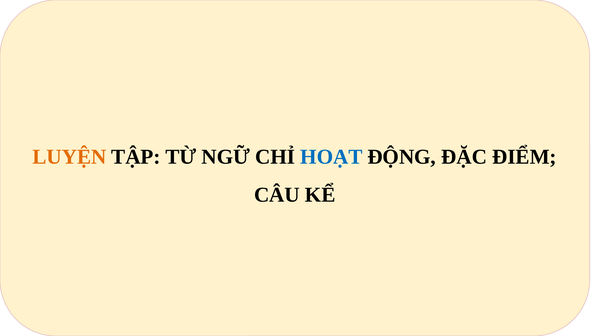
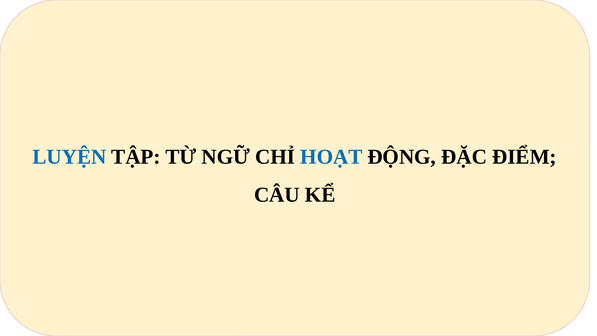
LUYỆN colour: orange -> blue (69, 157)
